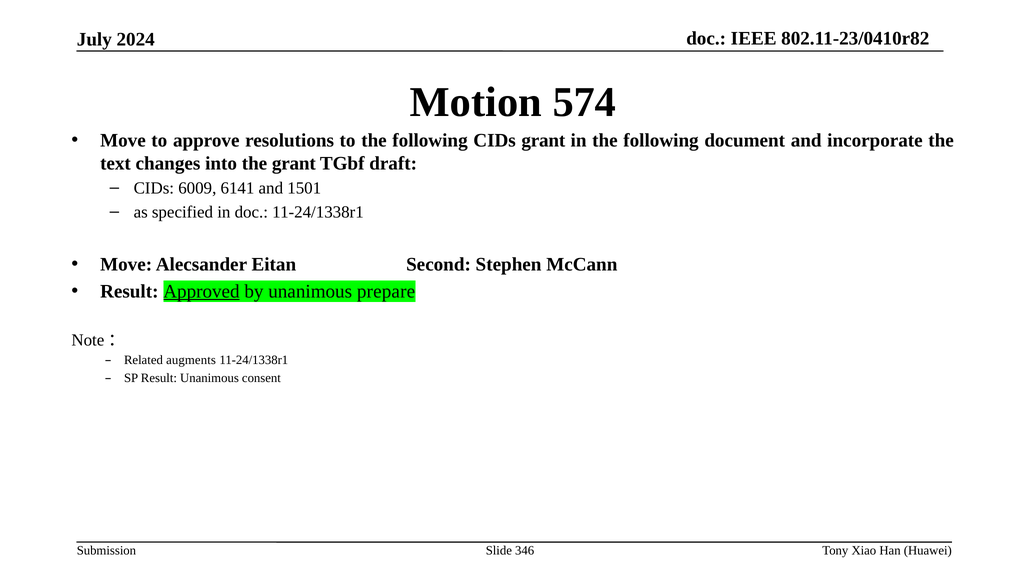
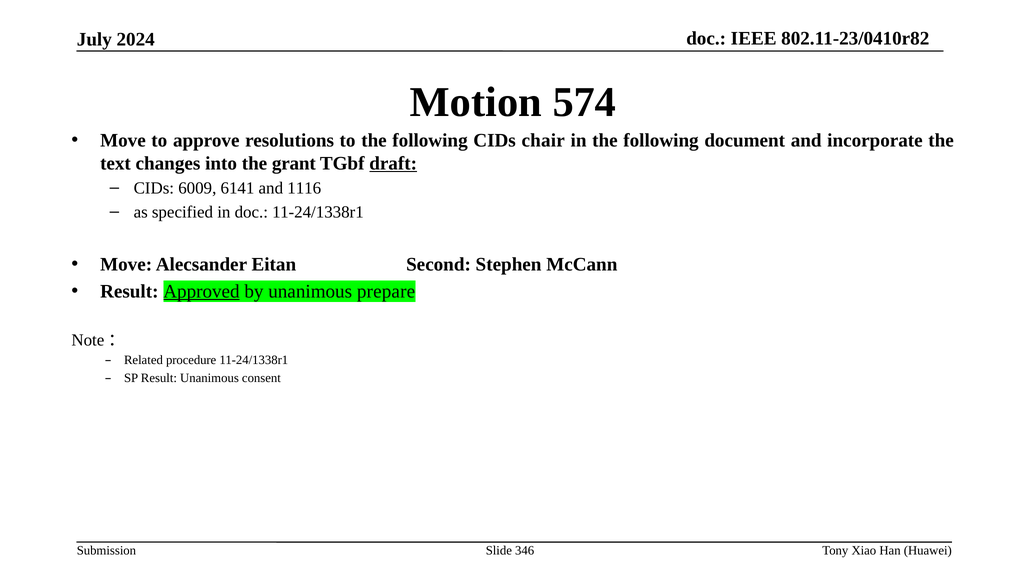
CIDs grant: grant -> chair (543, 140)
draft underline: none -> present (393, 163)
1501: 1501 -> 1116 (304, 188)
augments: augments -> procedure (191, 360)
